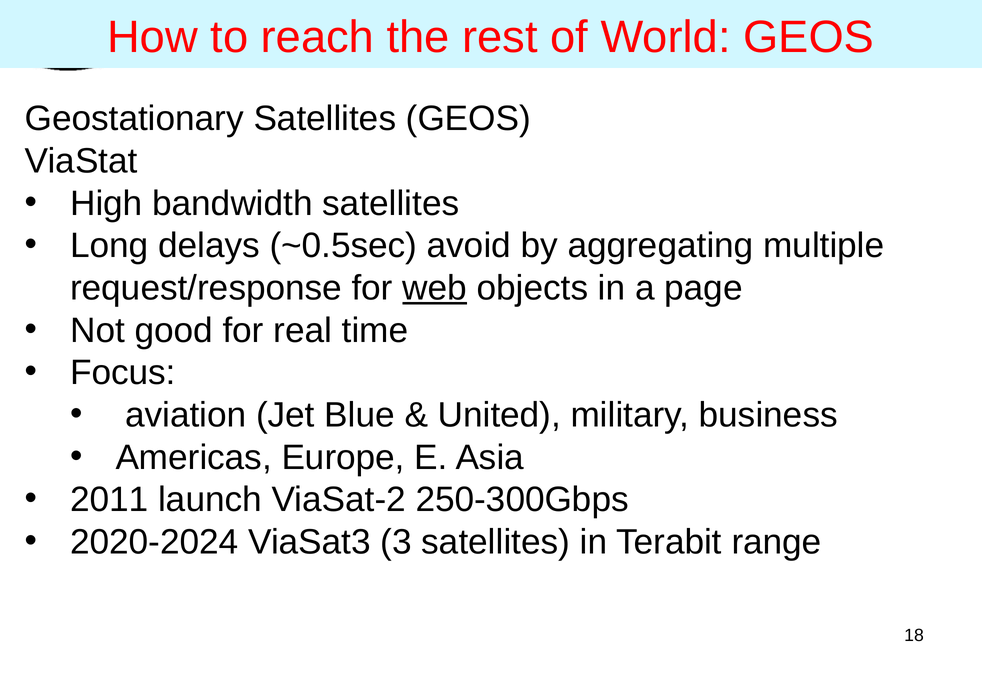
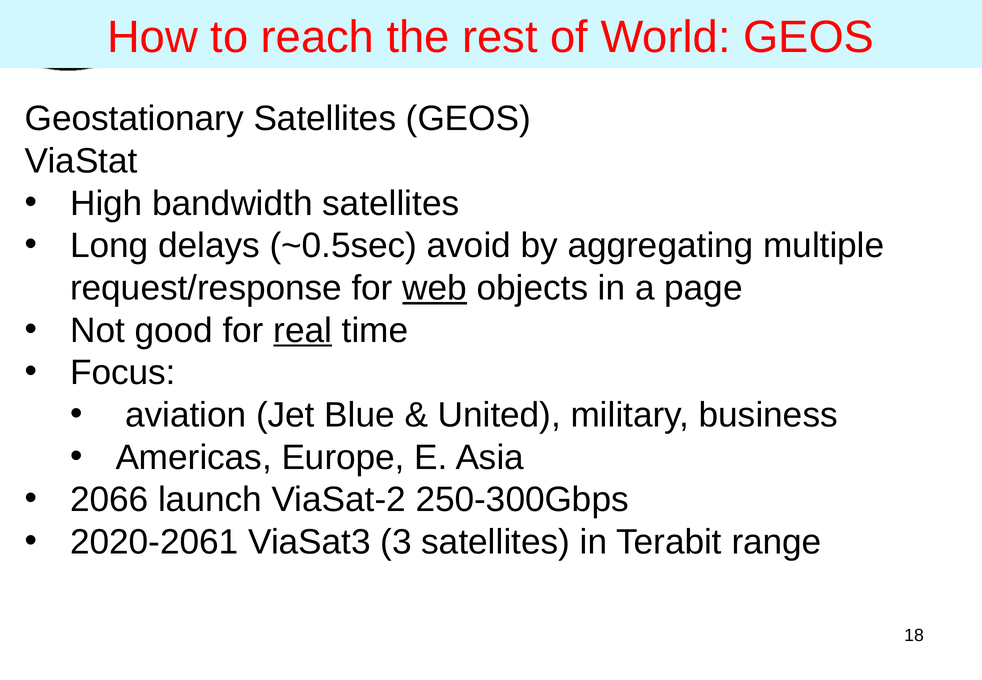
real underline: none -> present (303, 330)
2011: 2011 -> 2066 (109, 500)
2020-2024: 2020-2024 -> 2020-2061 (154, 542)
